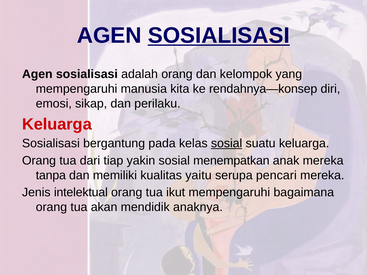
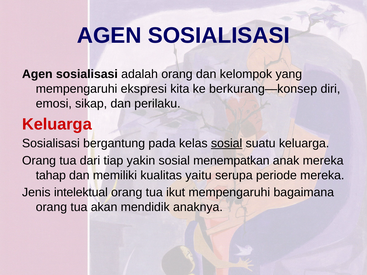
SOSIALISASI underline: present -> none (219, 36)
manusia: manusia -> ekspresi (144, 89)
rendahnya—konsep: rendahnya—konsep -> berkurang—konsep (263, 89)
tanpa: tanpa -> tahap (51, 175)
pencari: pencari -> periode (276, 175)
